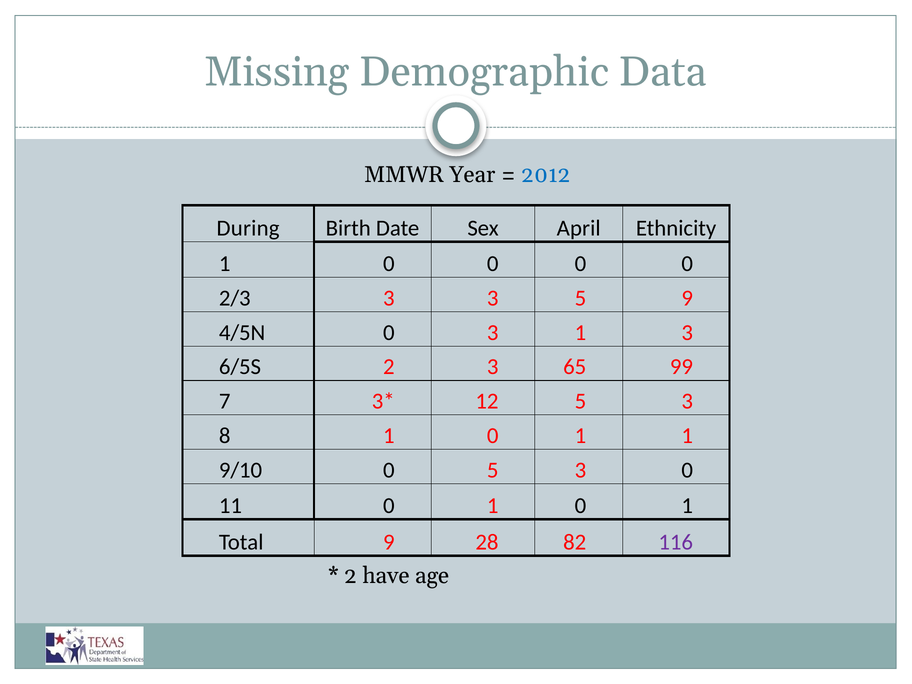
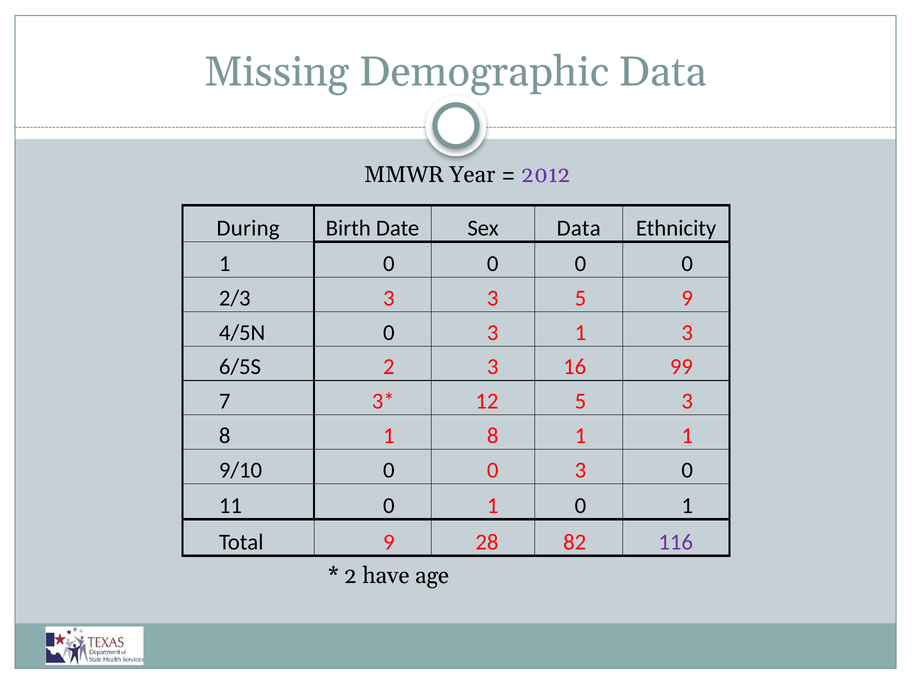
2012 colour: blue -> purple (546, 175)
Sex April: April -> Data (579, 228)
65: 65 -> 16 (575, 367)
8 1 0: 0 -> 8 (493, 436)
9/10 0 5: 5 -> 0 (493, 470)
